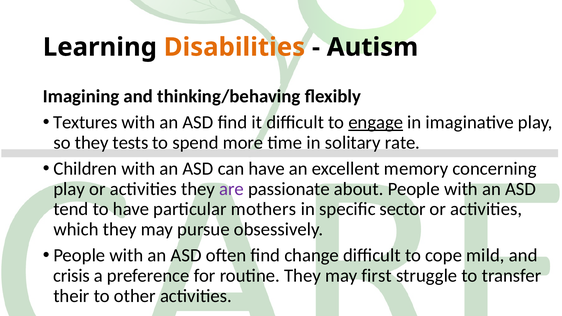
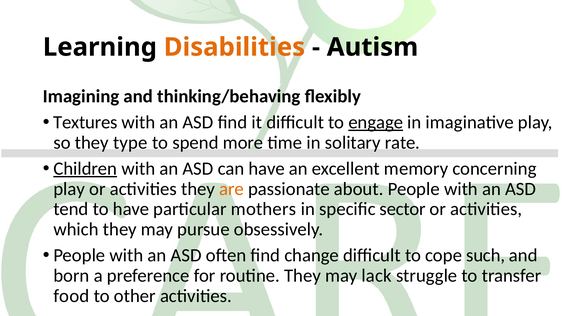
tests: tests -> type (130, 143)
Children underline: none -> present (85, 169)
are colour: purple -> orange (232, 189)
mild: mild -> such (486, 256)
crisis: crisis -> born (71, 276)
first: first -> lack (377, 276)
their: their -> food (71, 296)
